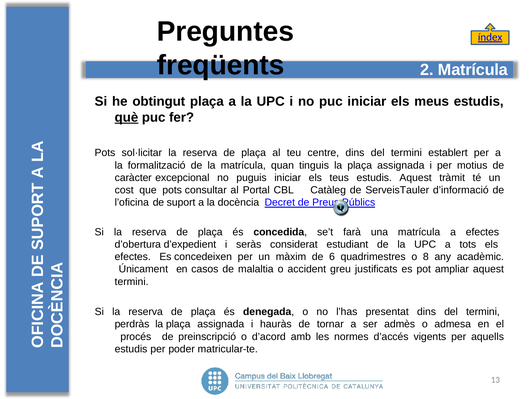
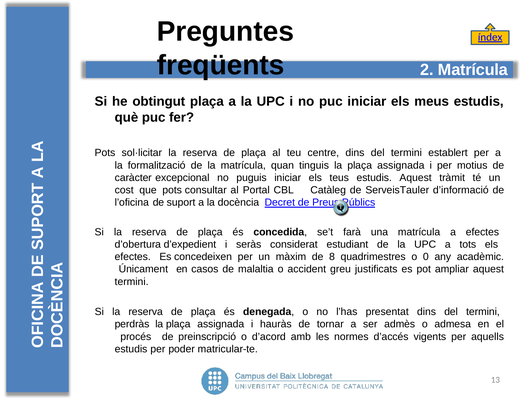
què underline: present -> none (126, 117)
6: 6 -> 8 (332, 257)
8: 8 -> 0 (426, 257)
